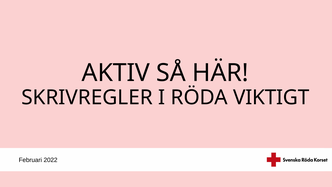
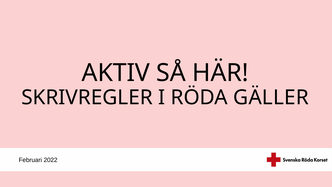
VIKTIGT: VIKTIGT -> GÄLLER (271, 97)
